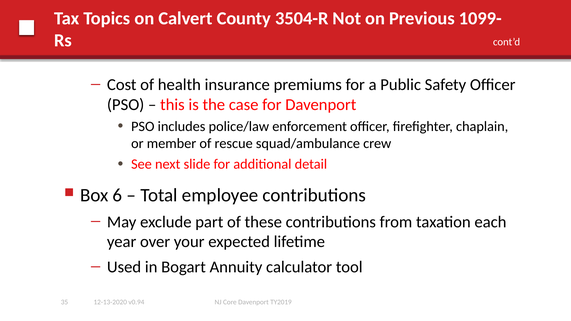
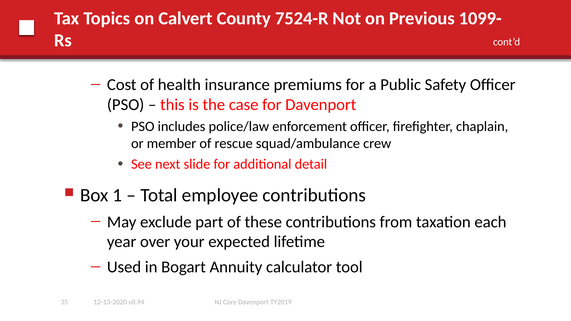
3504-R: 3504-R -> 7524-R (302, 18)
6: 6 -> 1 (117, 195)
